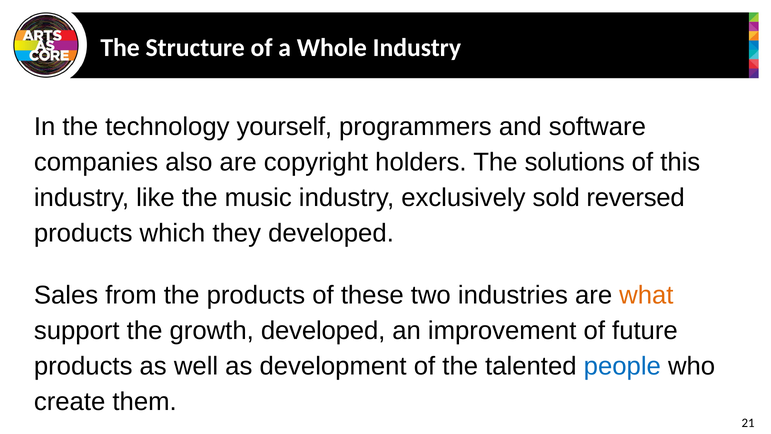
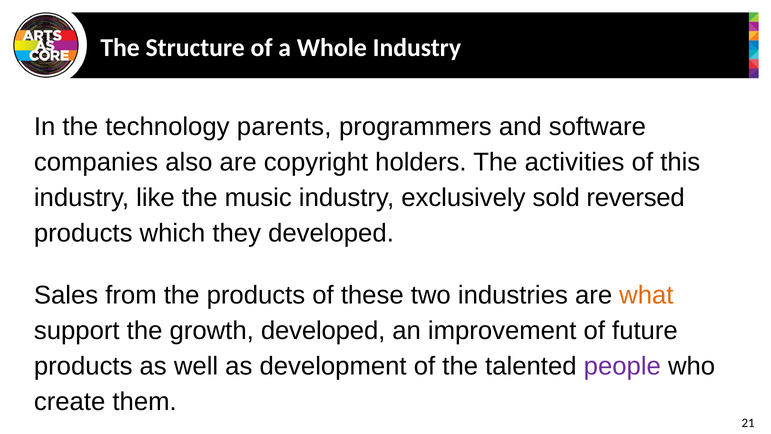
yourself: yourself -> parents (284, 127)
solutions: solutions -> activities (575, 162)
people colour: blue -> purple (622, 366)
